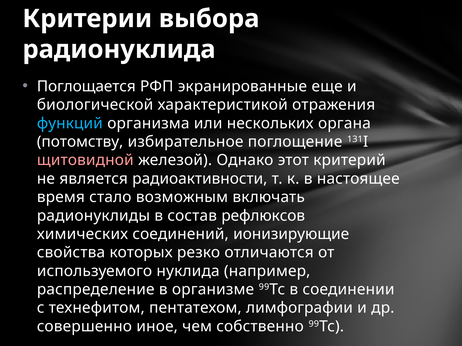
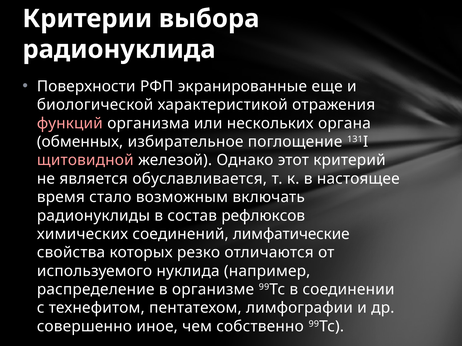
Поглощается: Поглощается -> Поверхности (86, 87)
функций colour: light blue -> pink (70, 124)
потомству: потомству -> обменных (80, 142)
радиоактивности: радиоактивности -> обуславливается (200, 179)
ионизирующие: ионизирующие -> лимфатические (291, 234)
